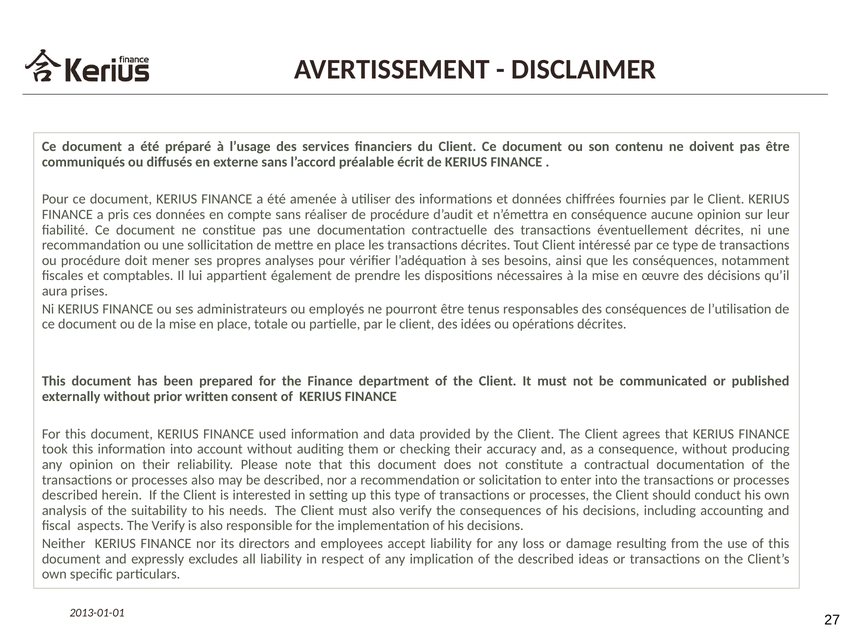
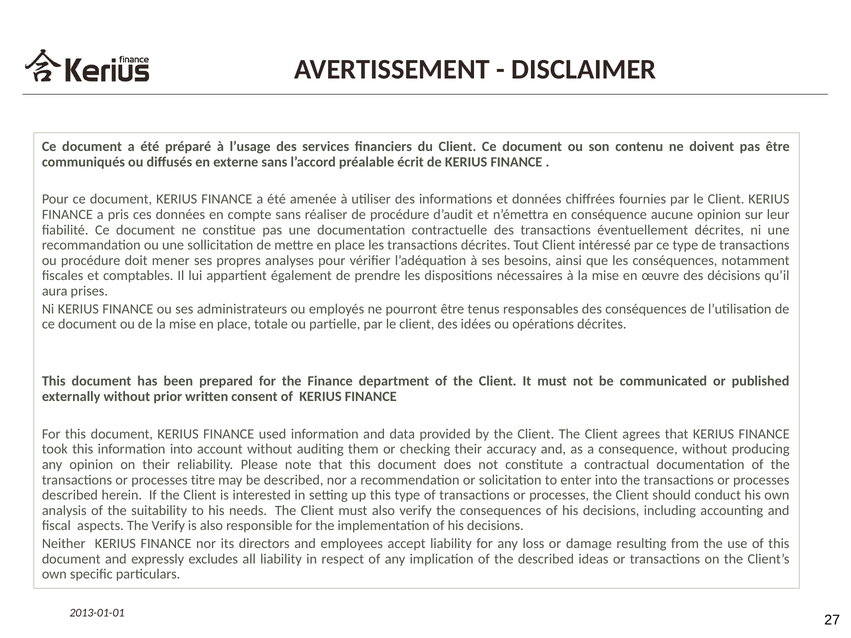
processes also: also -> titre (203, 480)
